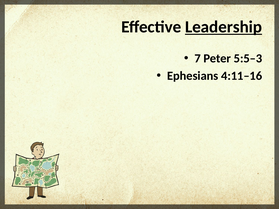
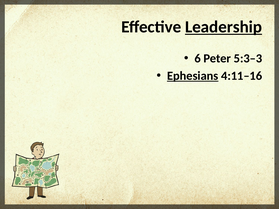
7: 7 -> 6 (198, 59)
5:5–3: 5:5–3 -> 5:3–3 (248, 59)
Ephesians underline: none -> present (193, 76)
